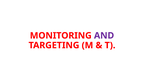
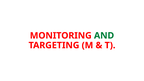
AND colour: purple -> green (104, 36)
